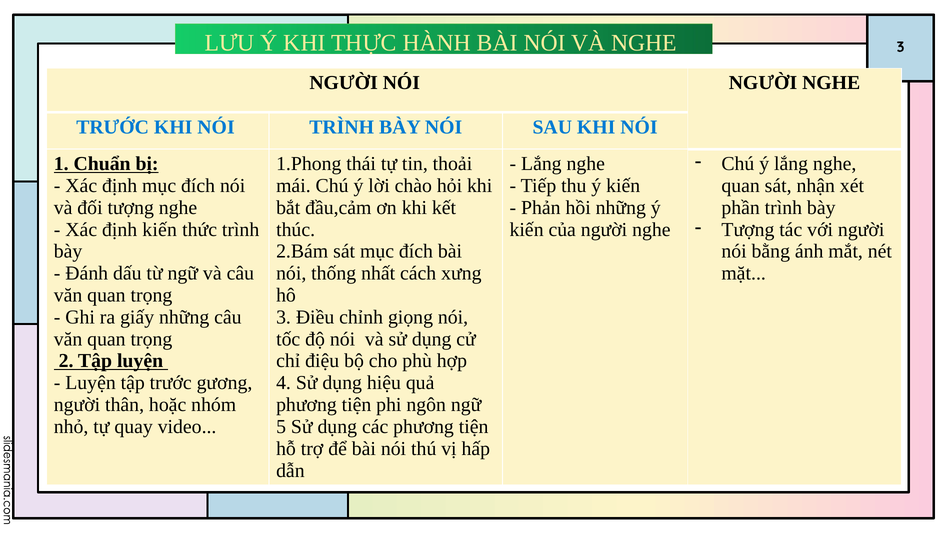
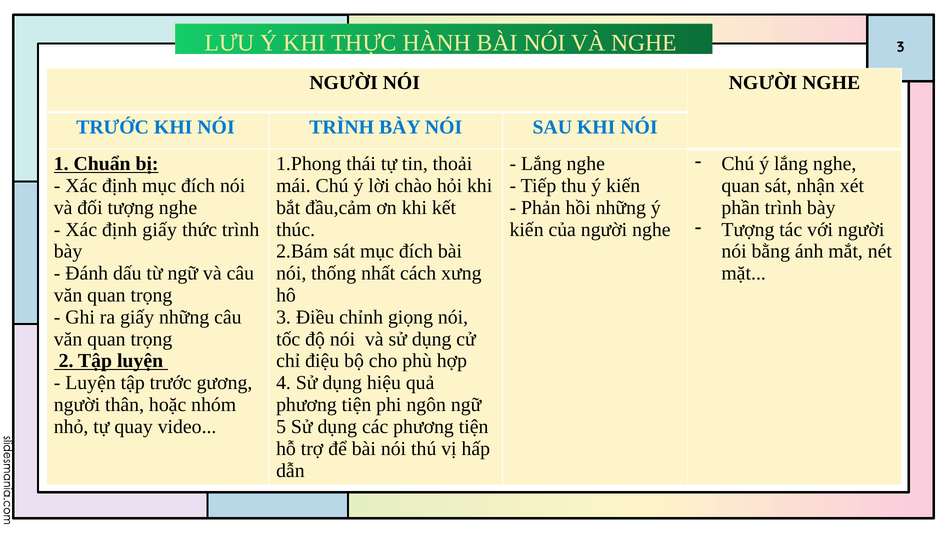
định kiến: kiến -> giấy (160, 229)
